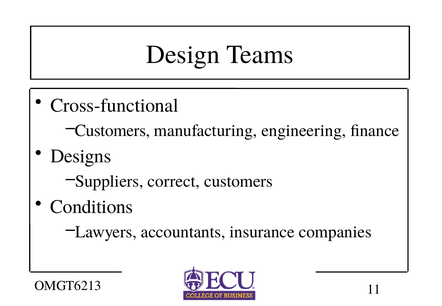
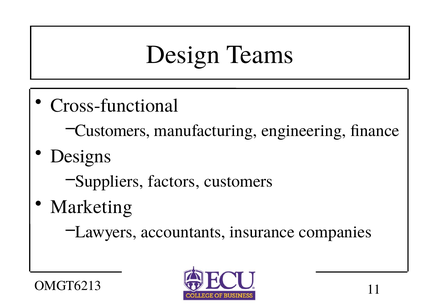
correct: correct -> factors (174, 181)
Conditions: Conditions -> Marketing (92, 207)
